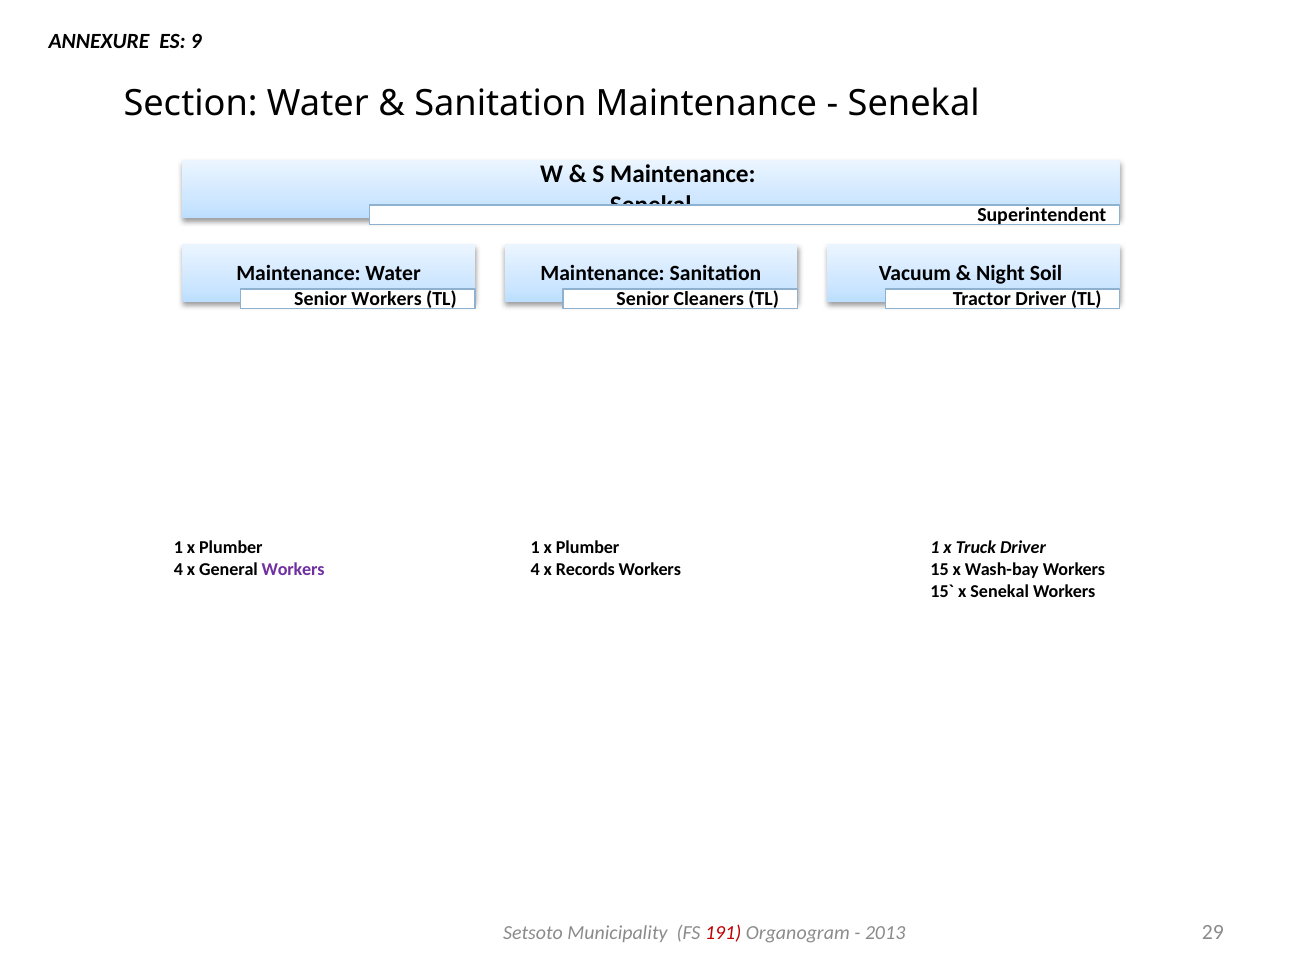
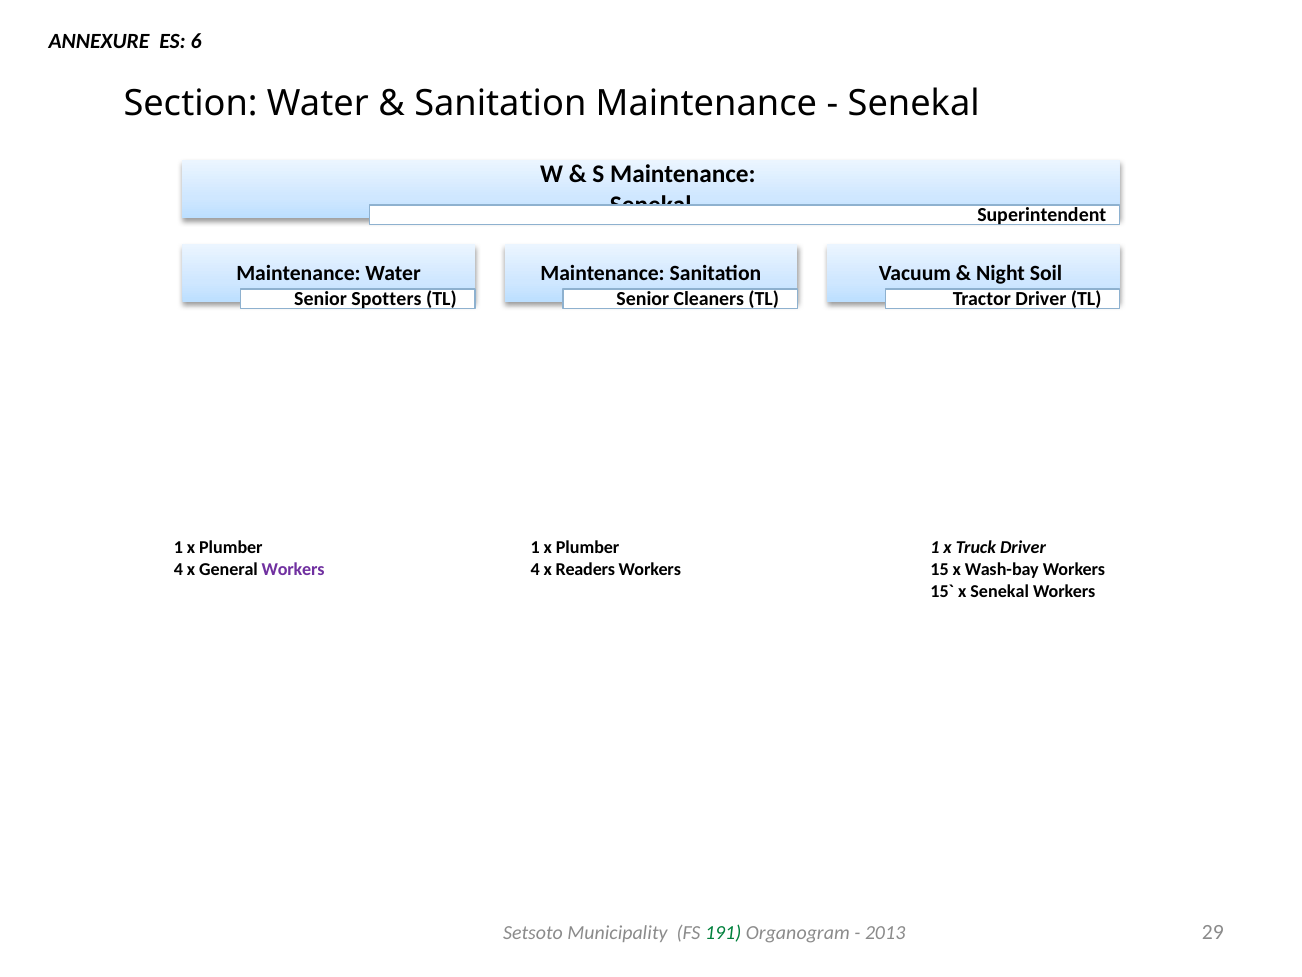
9: 9 -> 6 (196, 41)
Workers: Workers -> Spotters (387, 299)
Records: Records -> Readers (585, 569)
191 colour: red -> green (723, 932)
